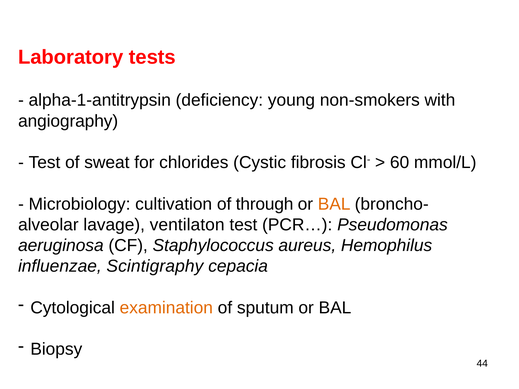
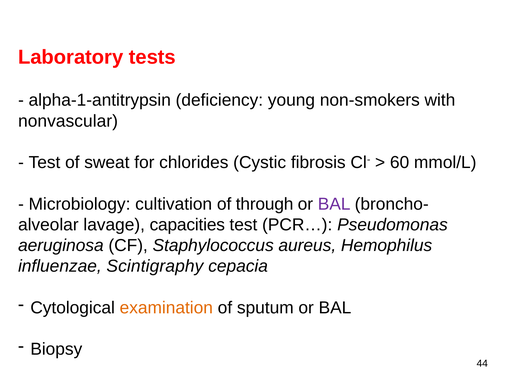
angiography: angiography -> nonvascular (68, 121)
BAL colour: orange -> purple (334, 204)
ventilaton: ventilaton -> capacities (187, 225)
